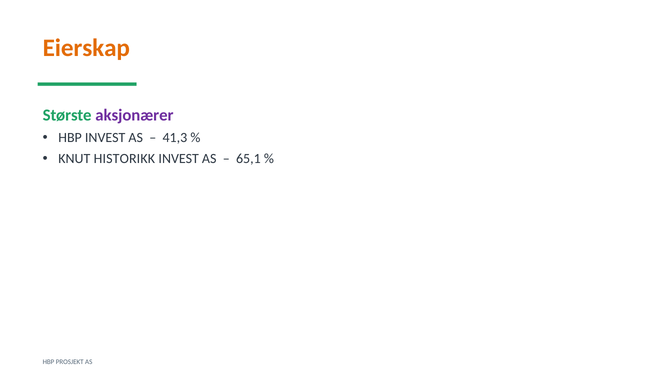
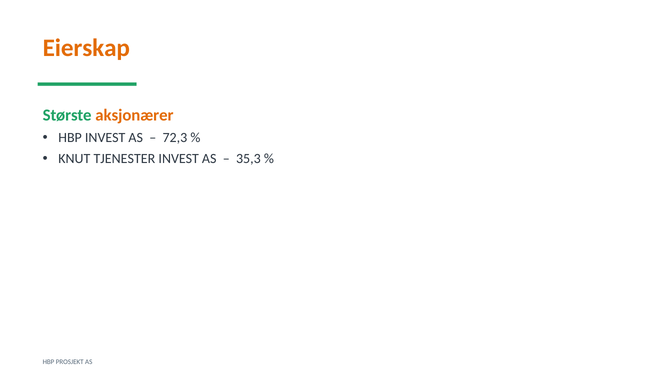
aksjonærer colour: purple -> orange (134, 115)
41,3: 41,3 -> 72,3 (175, 138)
HISTORIKK: HISTORIKK -> TJENESTER (124, 159)
65,1: 65,1 -> 35,3 (248, 159)
